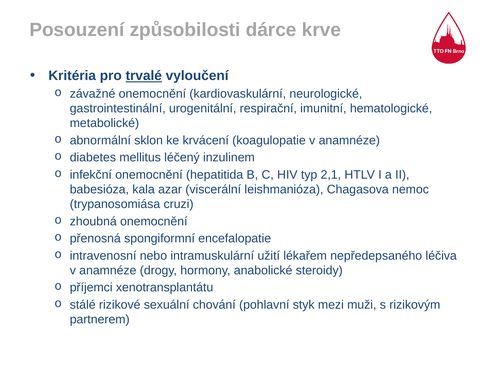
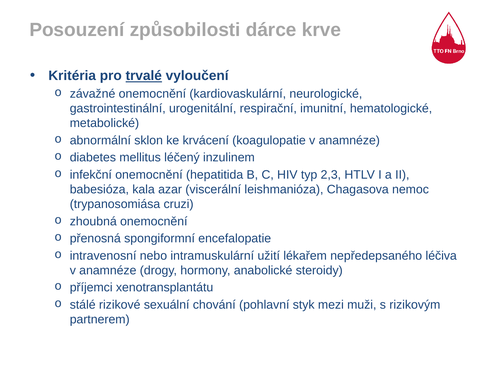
2,1: 2,1 -> 2,3 (331, 174)
